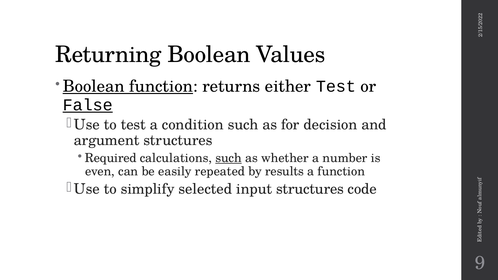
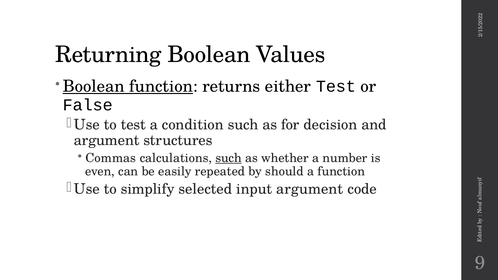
False underline: present -> none (88, 105)
Required: Required -> Commas (111, 158)
results: results -> should (285, 172)
input structures: structures -> argument (310, 189)
